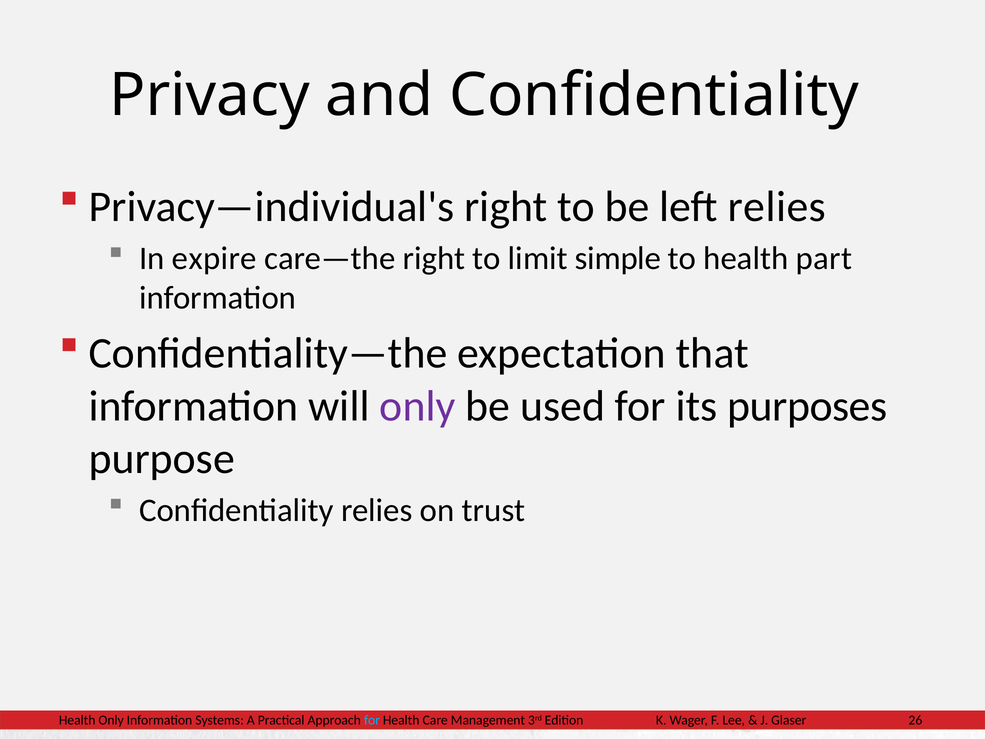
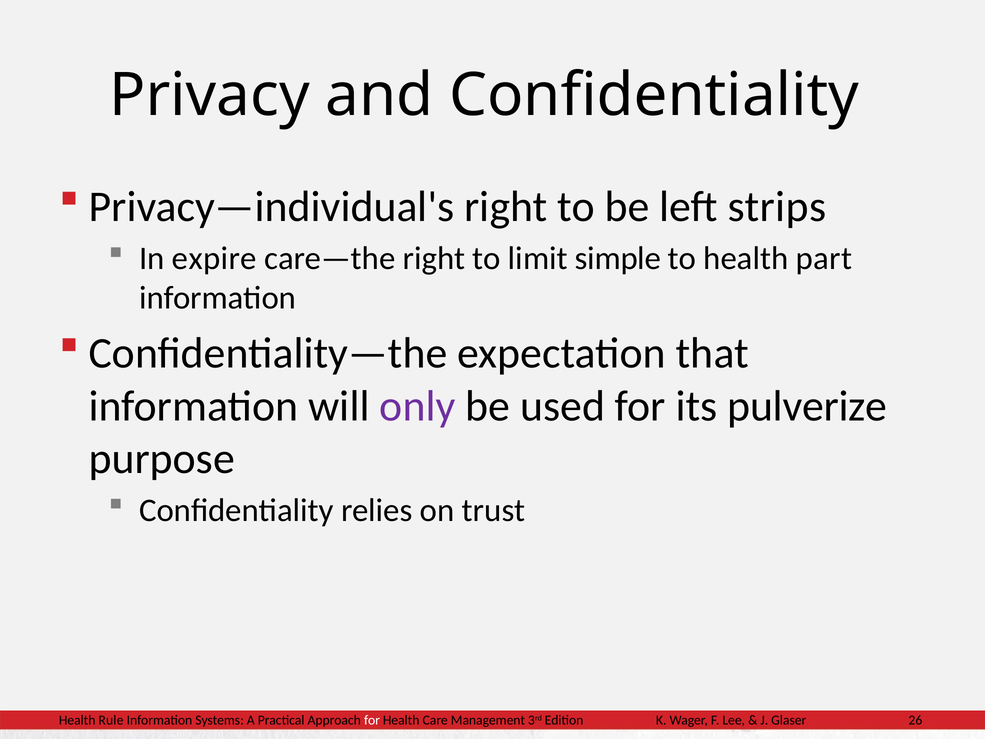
left relies: relies -> strips (777, 207)
purposes: purposes -> pulverize (807, 406)
Health Only: Only -> Rule (111, 720)
for colour: light blue -> white (372, 720)
